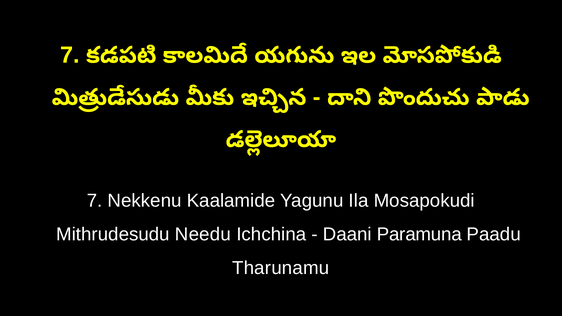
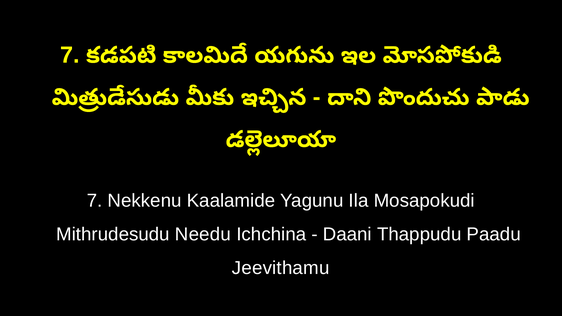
Paramuna: Paramuna -> Thappudu (419, 235)
Tharunamu: Tharunamu -> Jeevithamu (281, 268)
